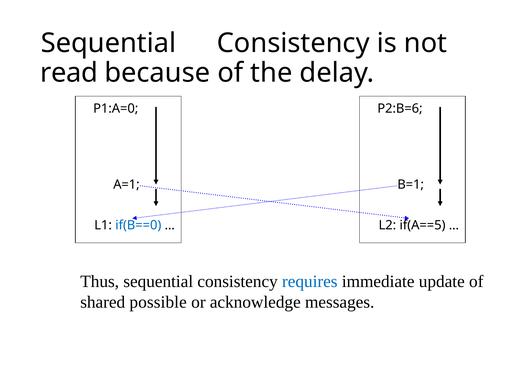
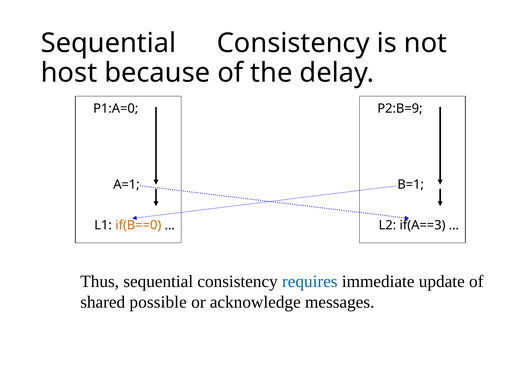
read: read -> host (69, 73)
P2:B=6: P2:B=6 -> P2:B=9 (400, 108)
if(B==0 colour: blue -> orange (138, 225)
if(A==5: if(A==5 -> if(A==3 (422, 225)
